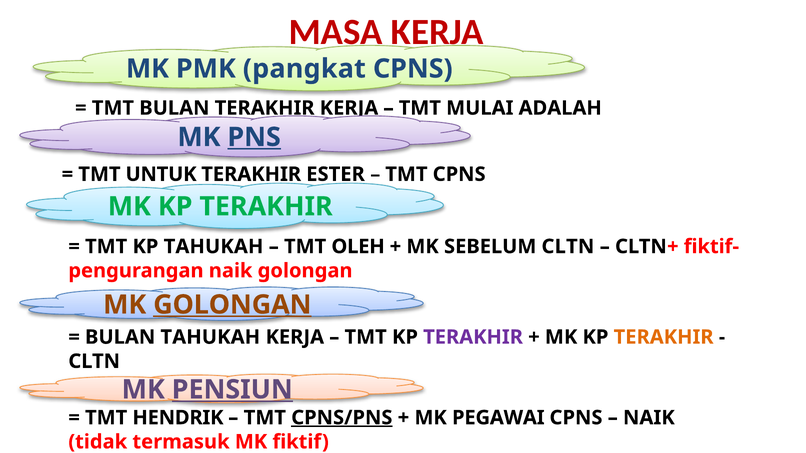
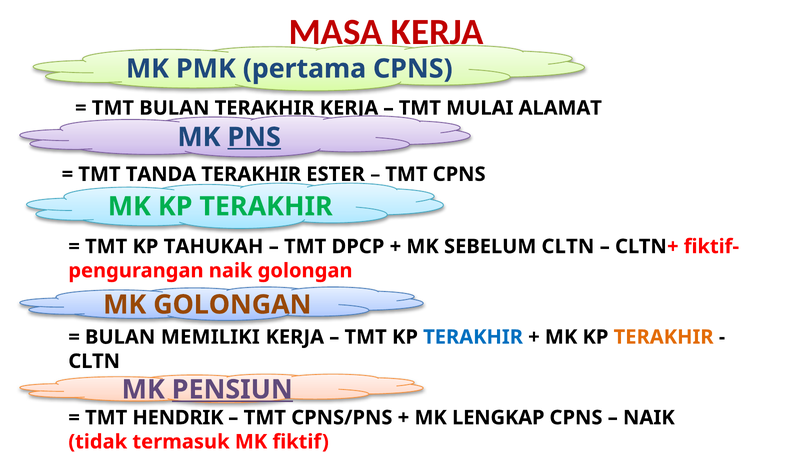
pangkat: pangkat -> pertama (305, 69)
ADALAH: ADALAH -> ALAMAT (560, 108)
UNTUK: UNTUK -> TANDA (161, 174)
OLEH: OLEH -> DPCP (358, 247)
GOLONGAN underline: present -> none (232, 305)
BULAN TAHUKAH: TAHUKAH -> MEMILIKI (210, 337)
TERAKHIR colour: purple -> blue (473, 337)
CPNS/PNS underline: present -> none (342, 418)
PEGAWAI: PEGAWAI -> LENGKAP (498, 418)
